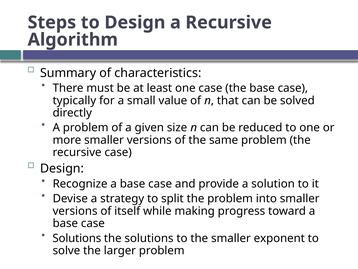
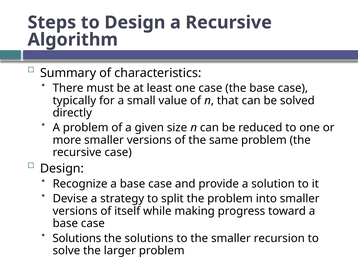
exponent: exponent -> recursion (279, 238)
